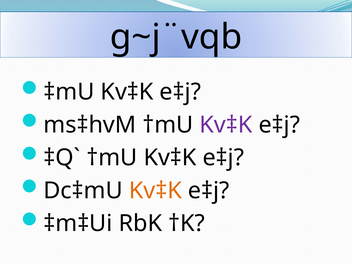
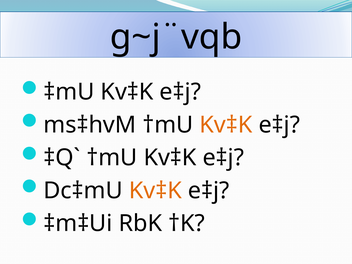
Kv‡K colour: purple -> orange (226, 125)
